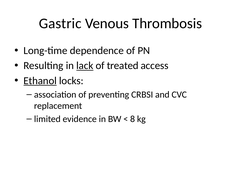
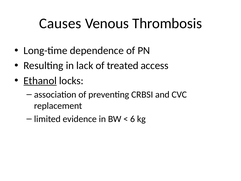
Gastric: Gastric -> Causes (60, 23)
lack underline: present -> none (85, 66)
8: 8 -> 6 (133, 119)
